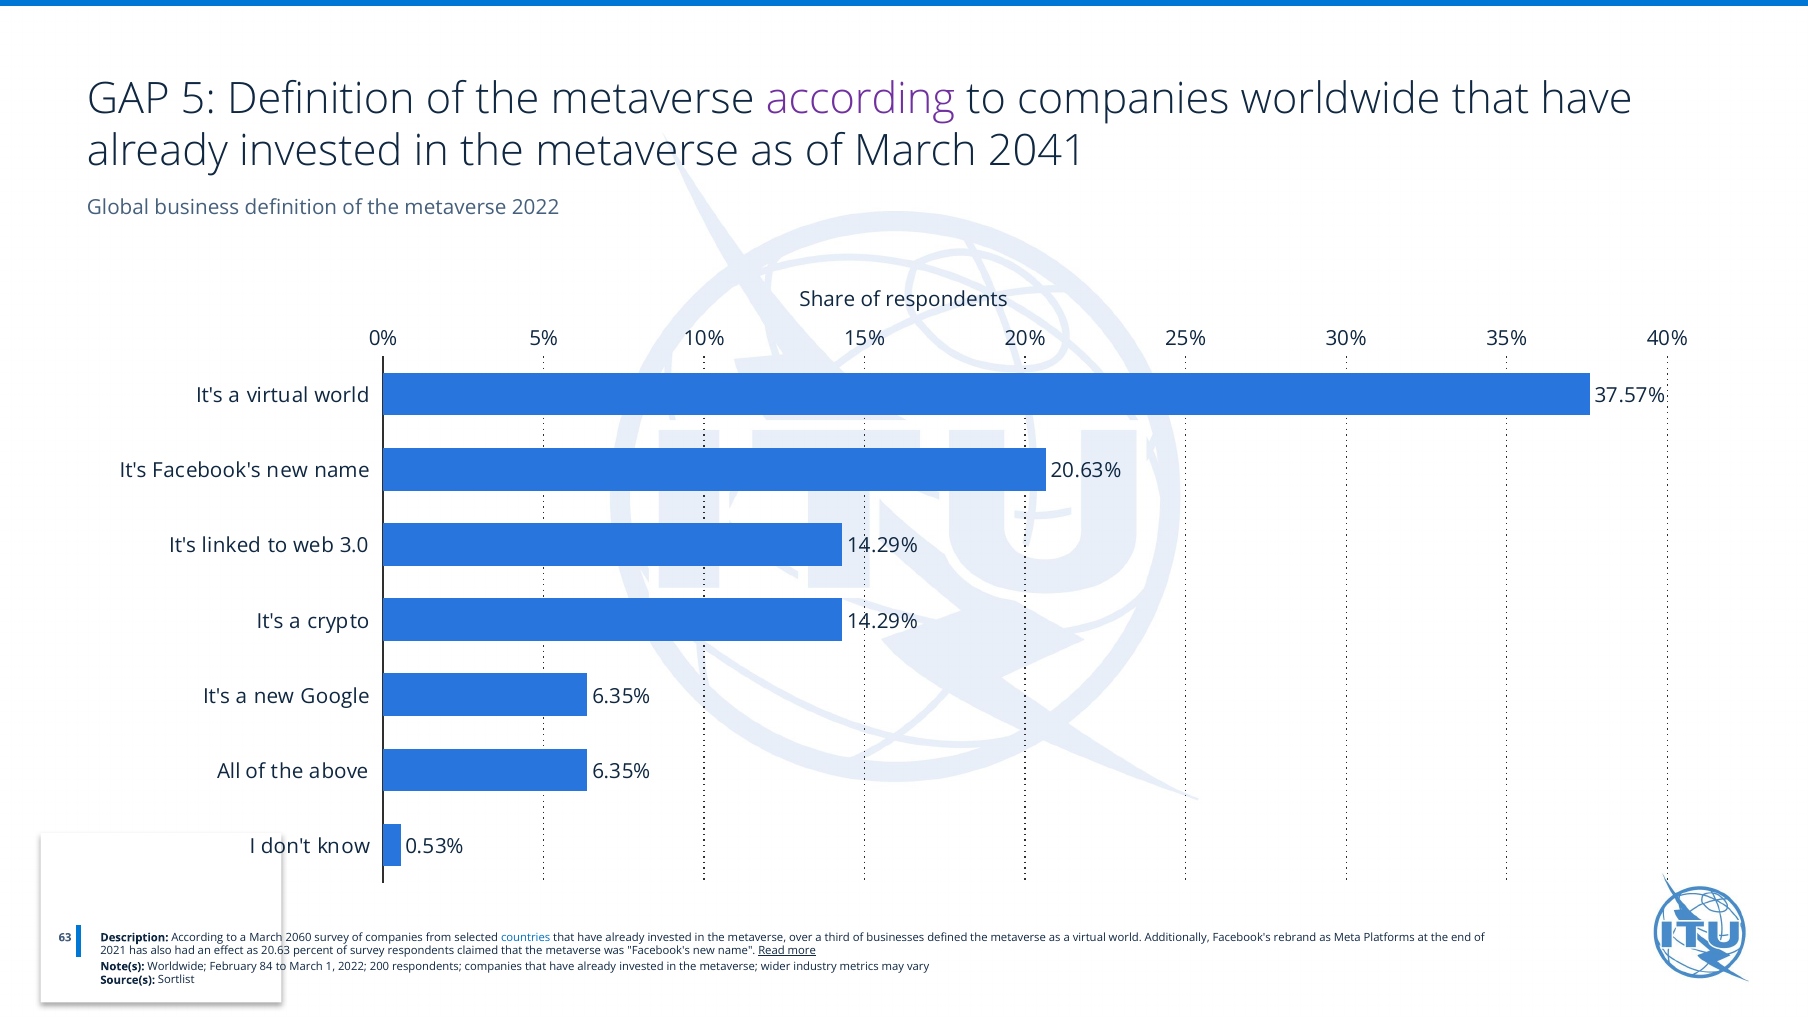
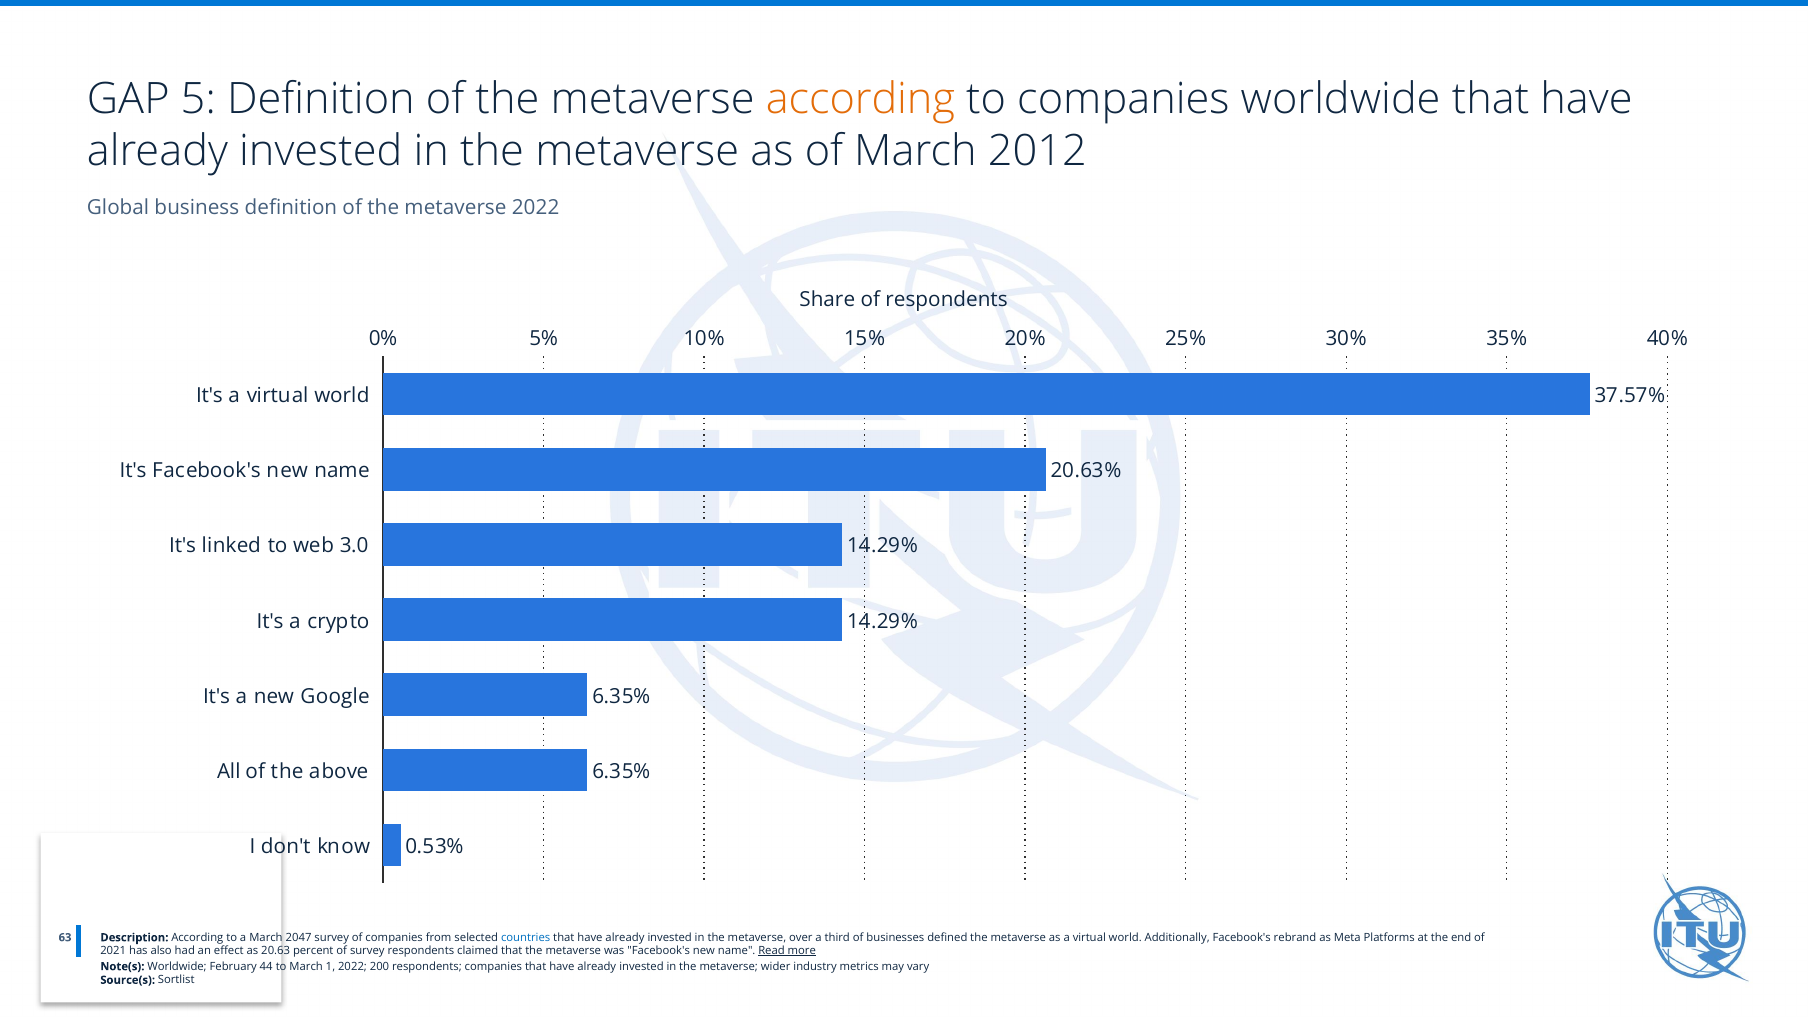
according colour: purple -> orange (860, 99)
2041: 2041 -> 2012 (1037, 151)
2060: 2060 -> 2047 (299, 938)
84: 84 -> 44 (266, 966)
